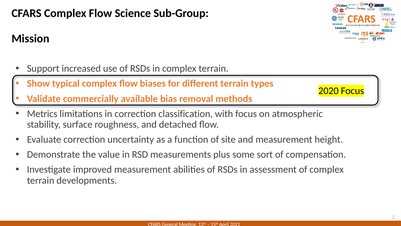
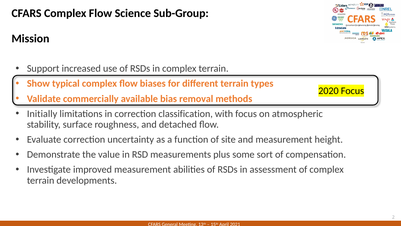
Metrics: Metrics -> Initially (42, 114)
